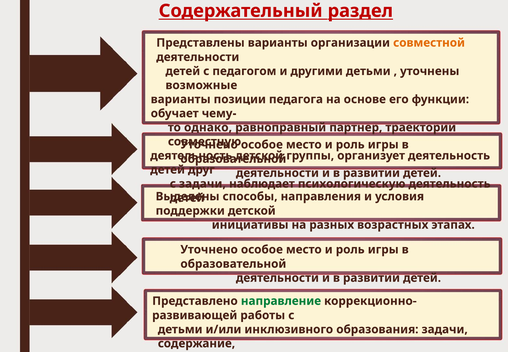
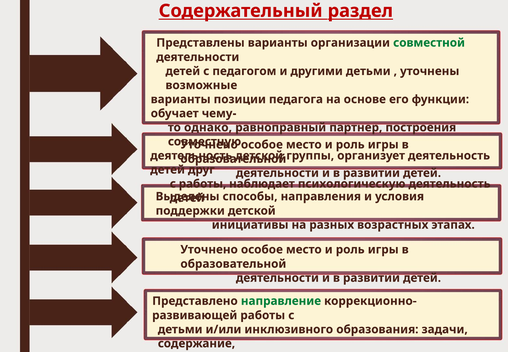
совместной colour: orange -> green (429, 43)
траектории: траектории -> построения (421, 127)
с задачи: задачи -> работы (203, 184)
